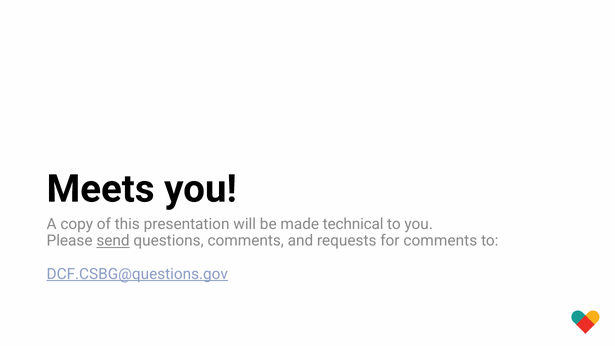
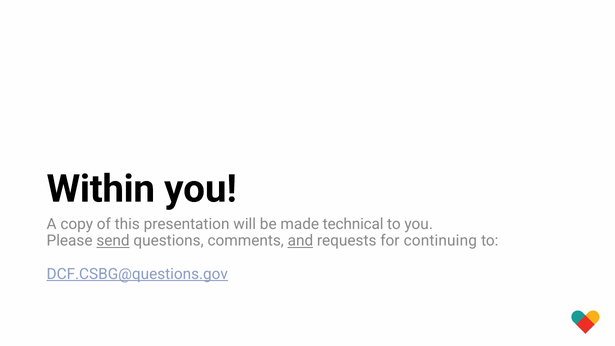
Meets: Meets -> Within (101, 189)
and underline: none -> present (300, 241)
for comments: comments -> continuing (440, 241)
